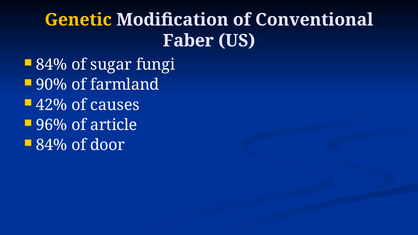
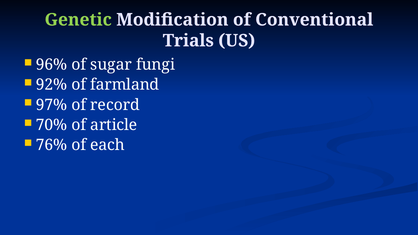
Genetic colour: yellow -> light green (78, 20)
Faber: Faber -> Trials (188, 41)
84%: 84% -> 96% (52, 65)
90%: 90% -> 92% (52, 85)
42%: 42% -> 97% (52, 105)
causes: causes -> record (115, 105)
96%: 96% -> 70% (52, 125)
84%: 84% -> 76% (52, 145)
door: door -> each (107, 145)
